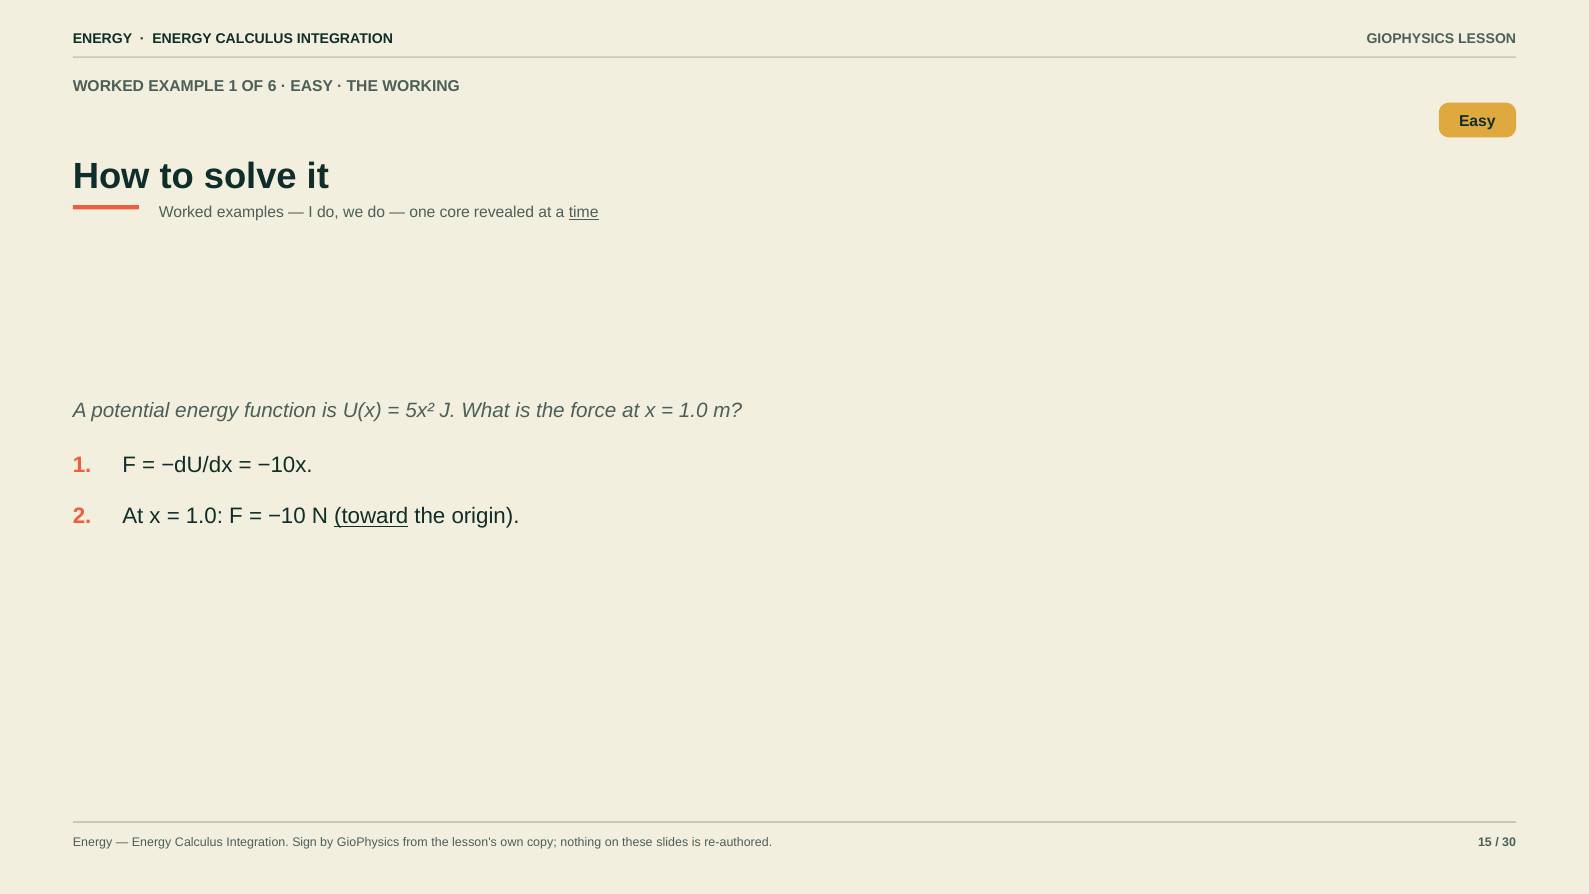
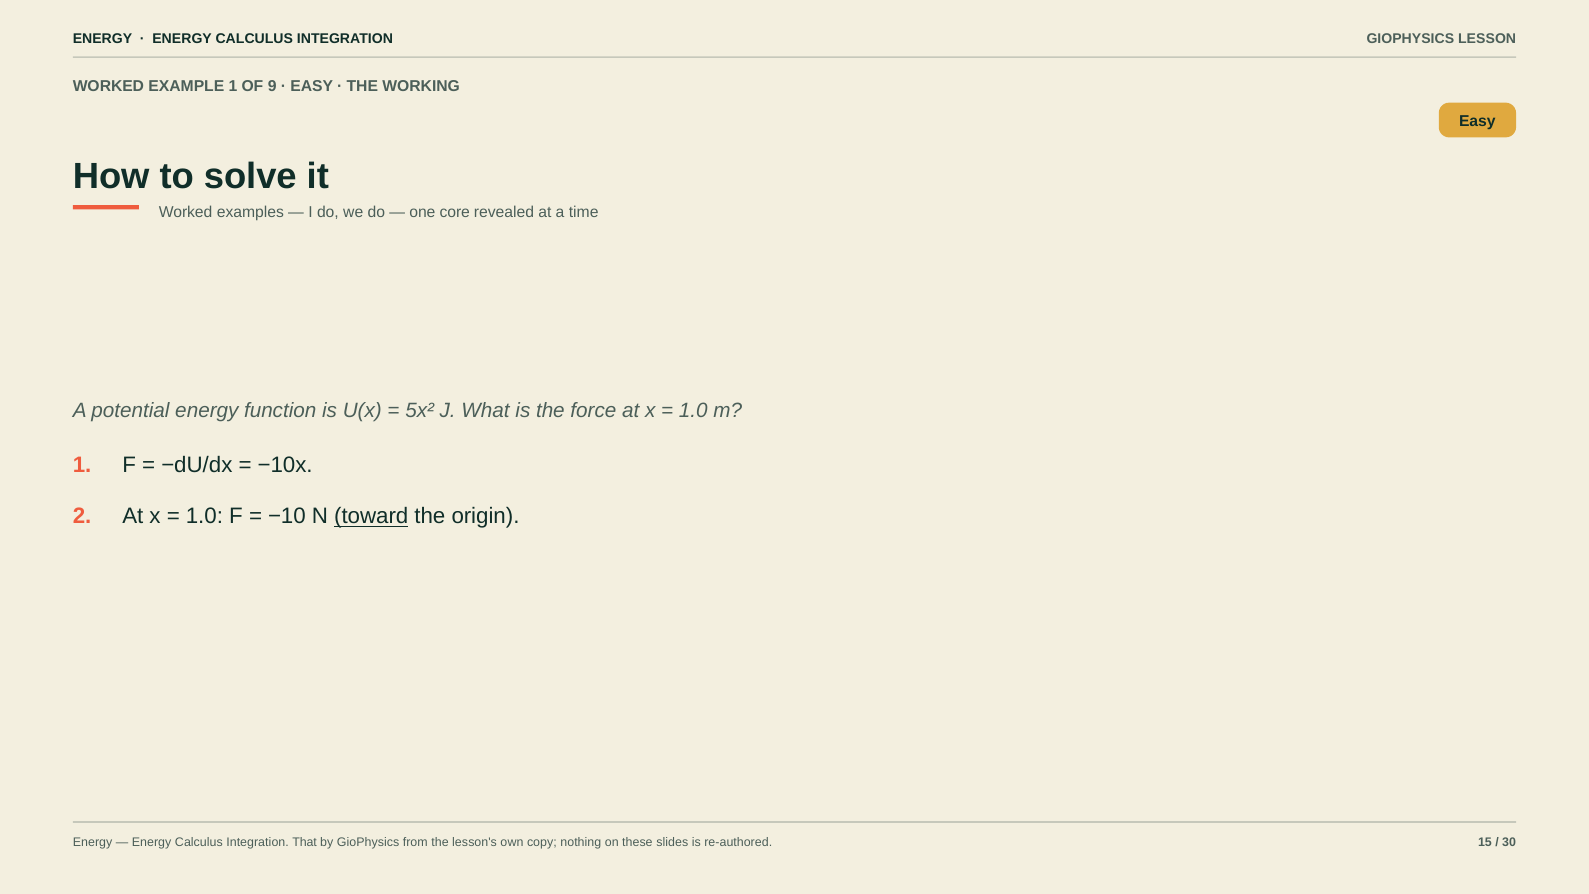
6: 6 -> 9 (272, 87)
time underline: present -> none (584, 212)
Sign: Sign -> That (305, 842)
